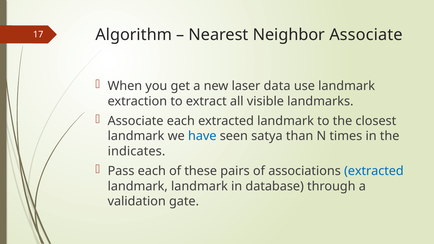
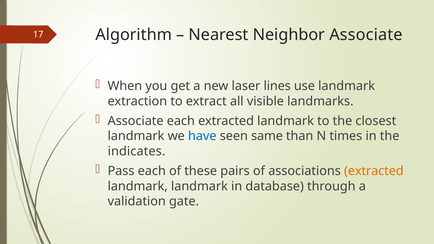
data: data -> lines (277, 86)
satya: satya -> same (267, 136)
extracted colour: blue -> orange (374, 171)
